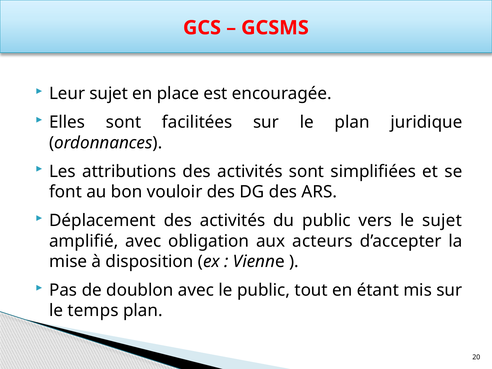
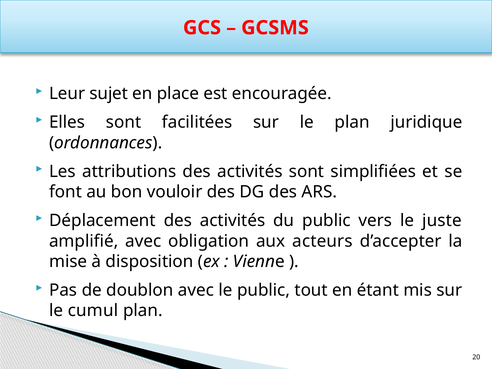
le sujet: sujet -> juste (442, 221)
temps: temps -> cumul (93, 311)
